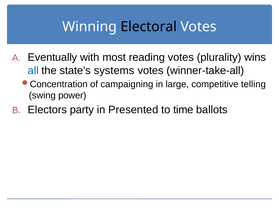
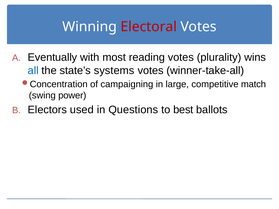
Electoral colour: black -> red (149, 27)
telling: telling -> match (253, 84)
party: party -> used (82, 110)
Presented: Presented -> Questions (133, 110)
time: time -> best (183, 110)
